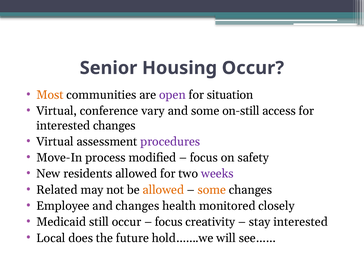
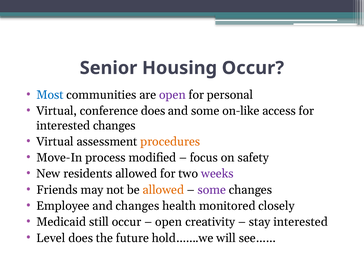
Most colour: orange -> blue (50, 95)
situation: situation -> personal (230, 95)
conference vary: vary -> does (153, 111)
on-still: on-still -> on-like (241, 111)
procedures colour: purple -> orange (170, 142)
Related: Related -> Friends (57, 190)
some colour: orange -> purple (212, 190)
focus: focus -> open (169, 222)
Local: Local -> Level (51, 238)
